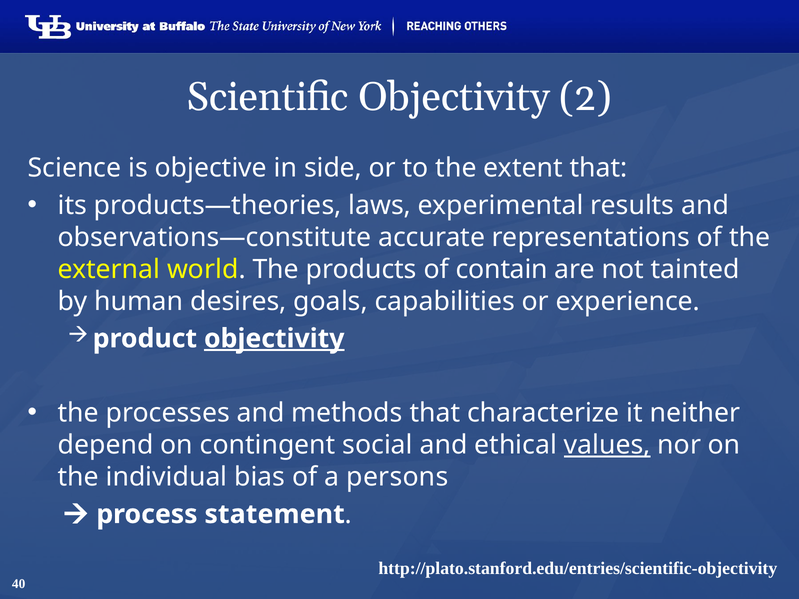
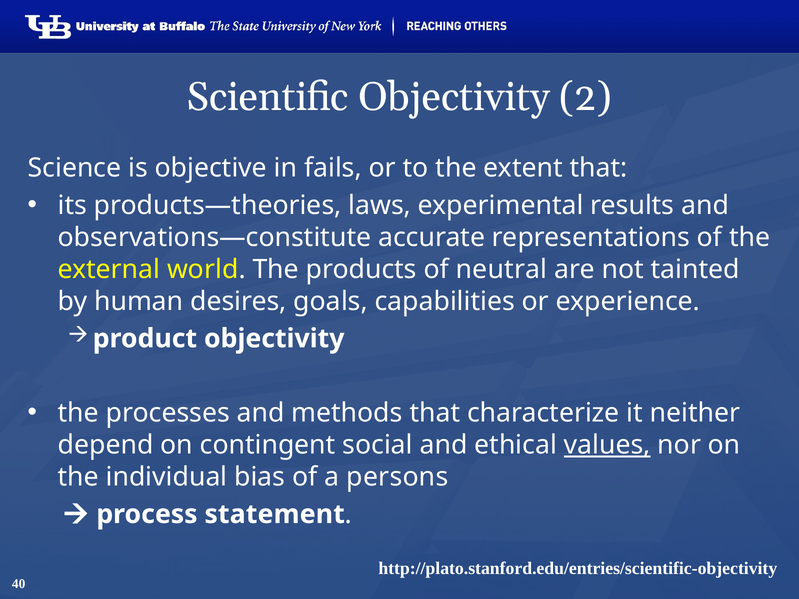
side: side -> fails (333, 168)
contain: contain -> neutral (502, 269)
objectivity underline: present -> none (274, 339)
